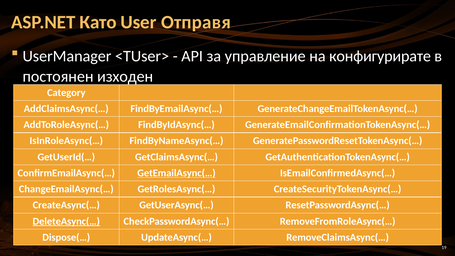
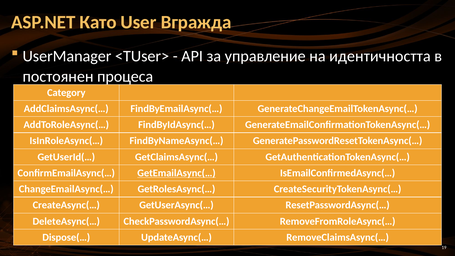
Отправя: Отправя -> Вгражда (196, 22)
конфигурирате: конфигурирате -> идентичността (380, 56)
изходен: изходен -> процеса (125, 76)
DeleteAsync(… underline: present -> none (66, 221)
